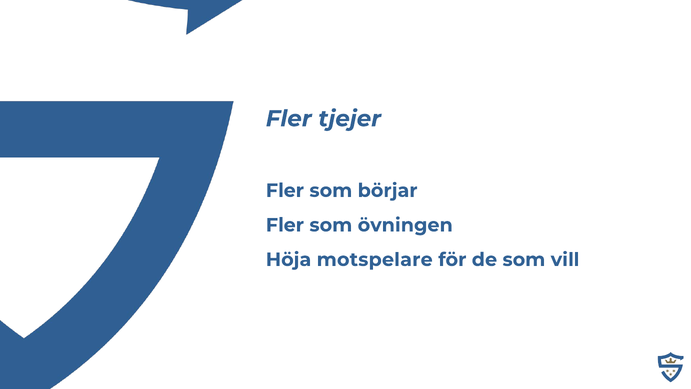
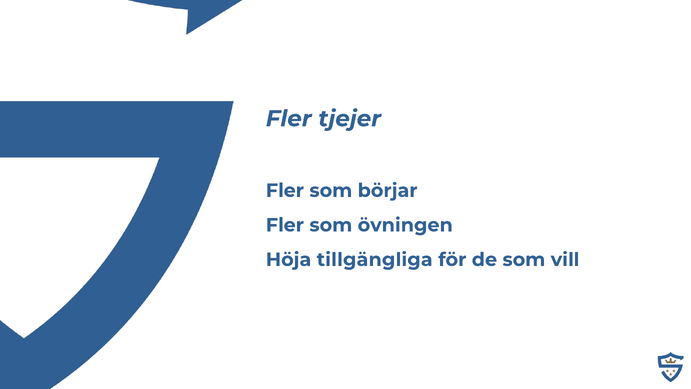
motspelare: motspelare -> tillgängliga (375, 259)
